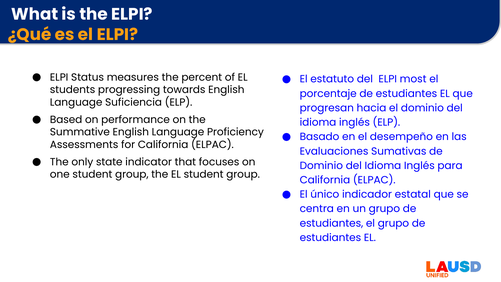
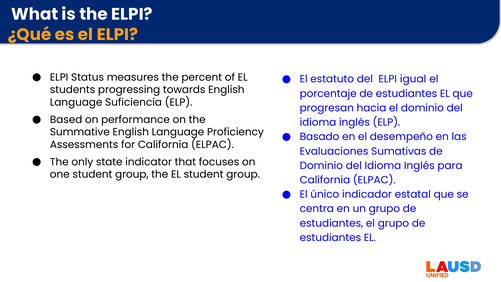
most: most -> igual (413, 79)
